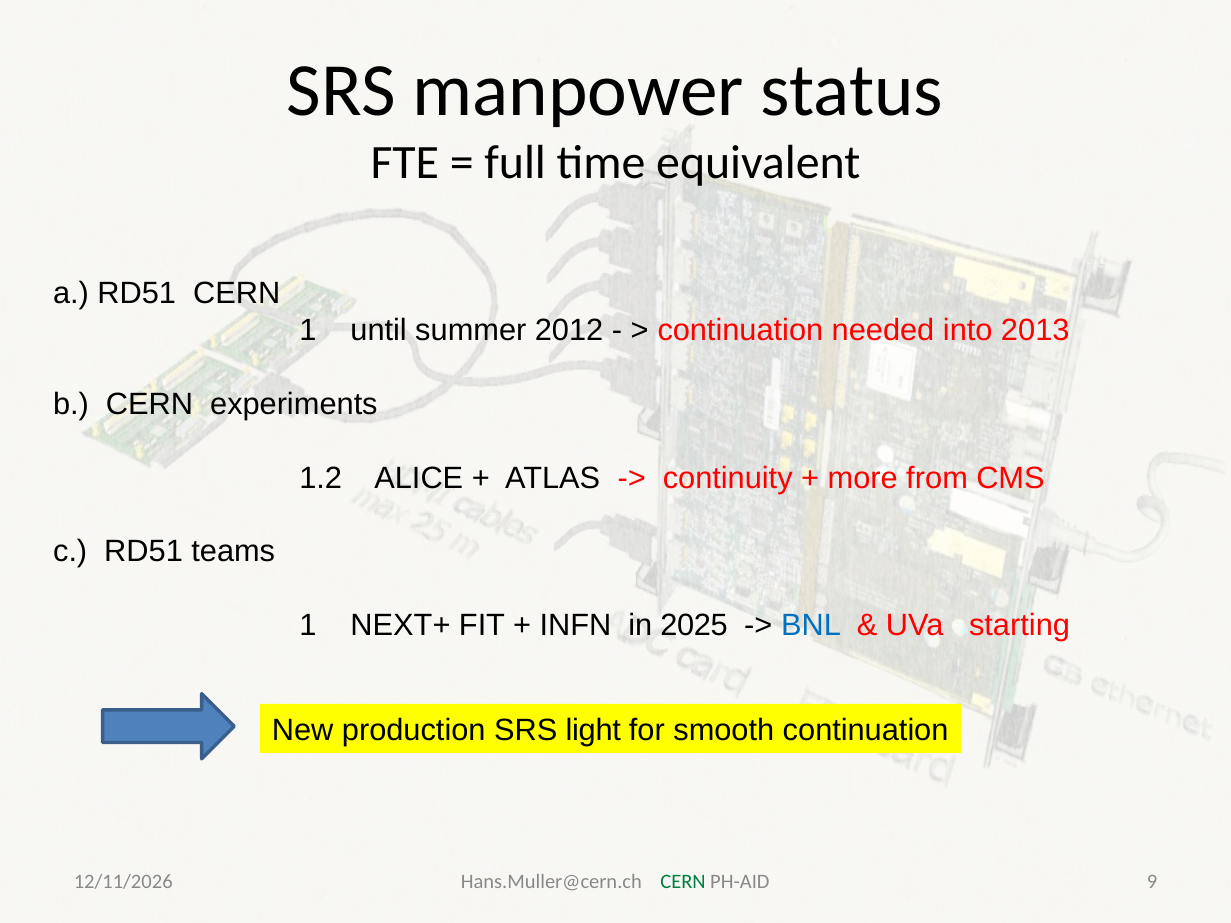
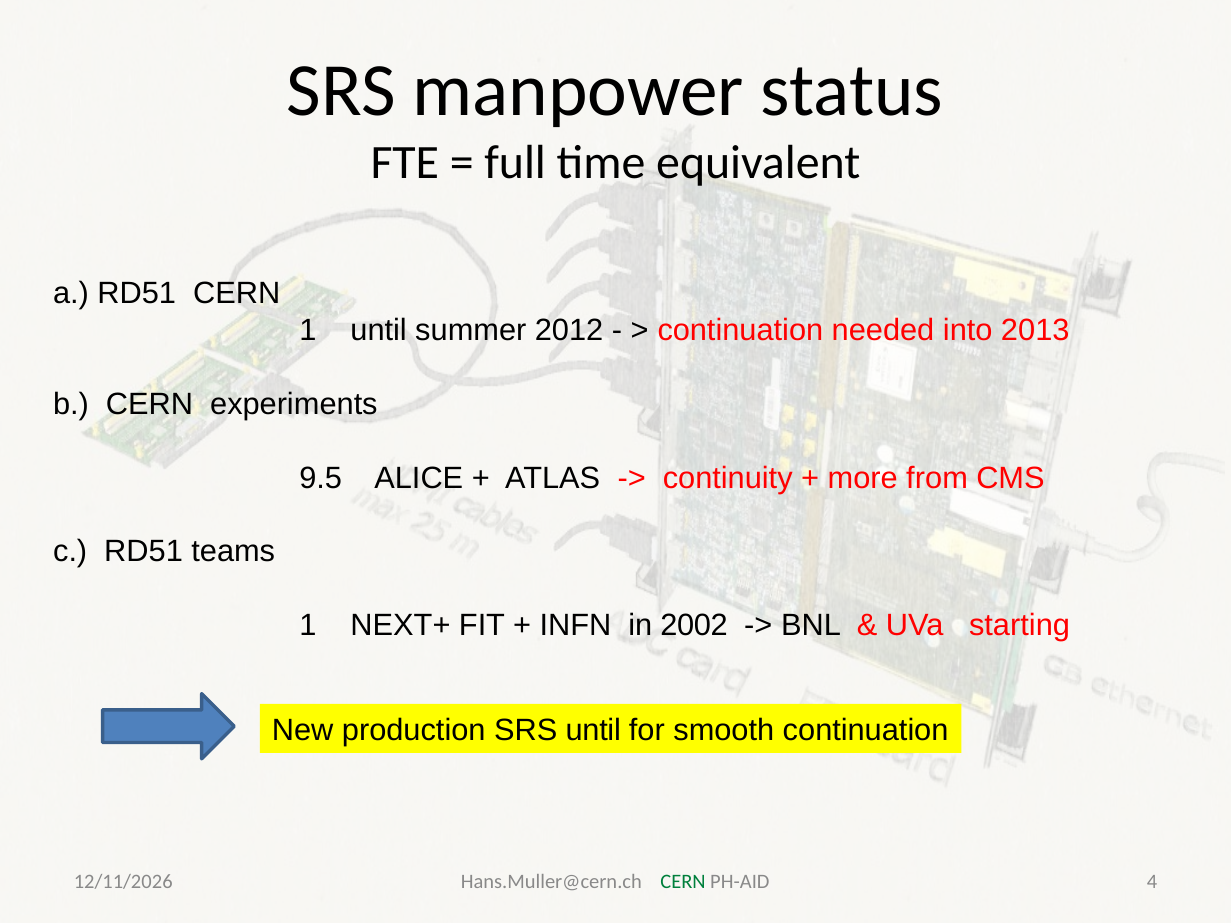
1.2: 1.2 -> 9.5 (321, 478)
2025: 2025 -> 2002 (694, 626)
BNL colour: blue -> black (811, 626)
SRS light: light -> until (593, 731)
9: 9 -> 4 (1152, 881)
